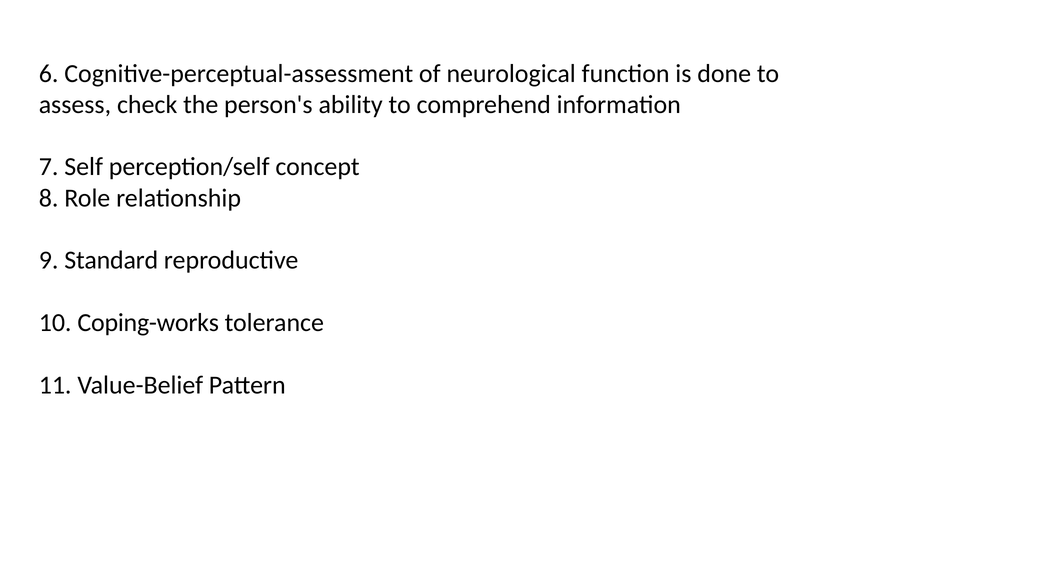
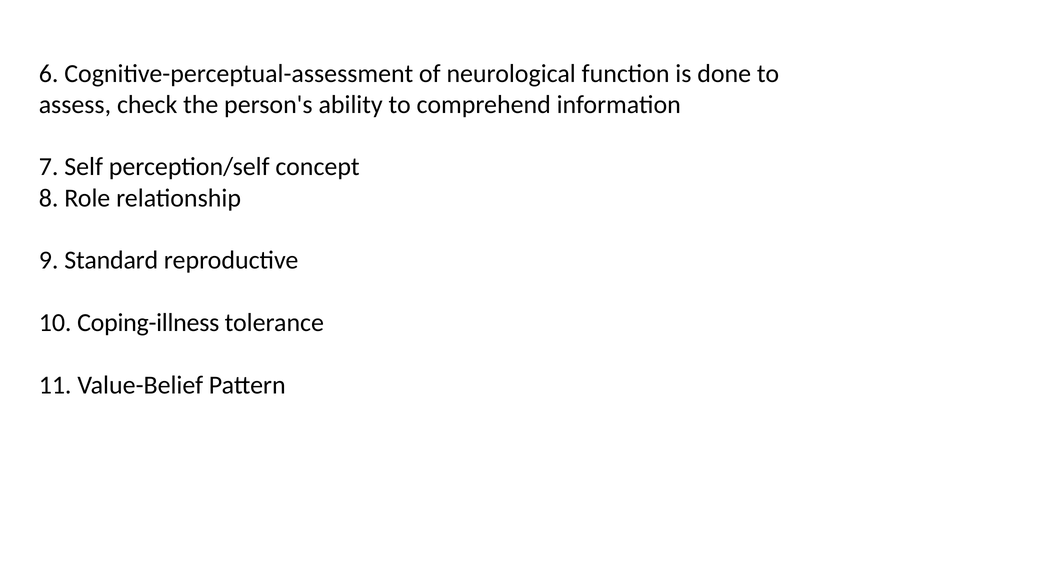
Coping-works: Coping-works -> Coping-illness (148, 323)
